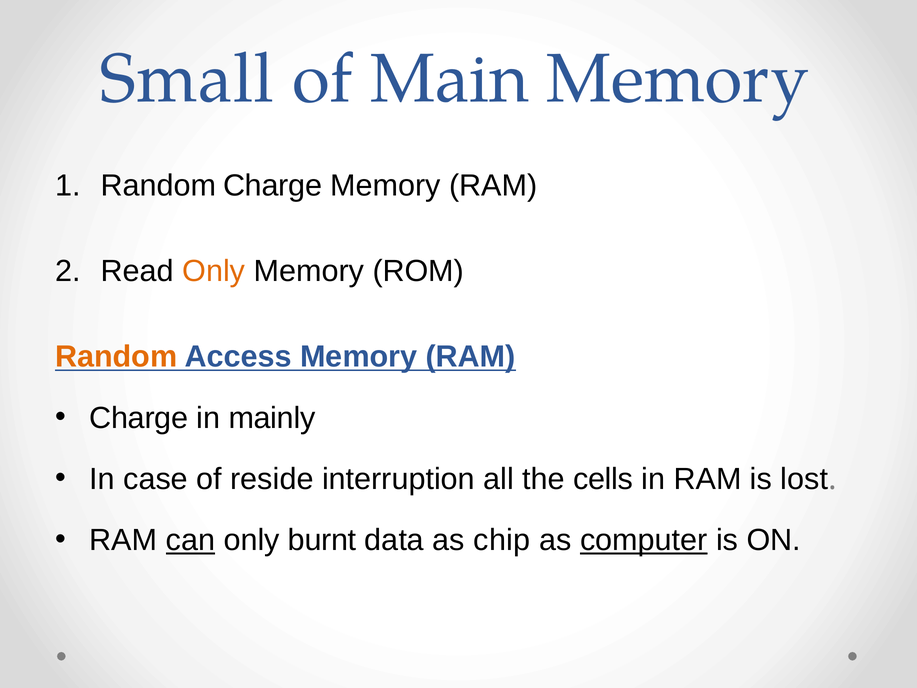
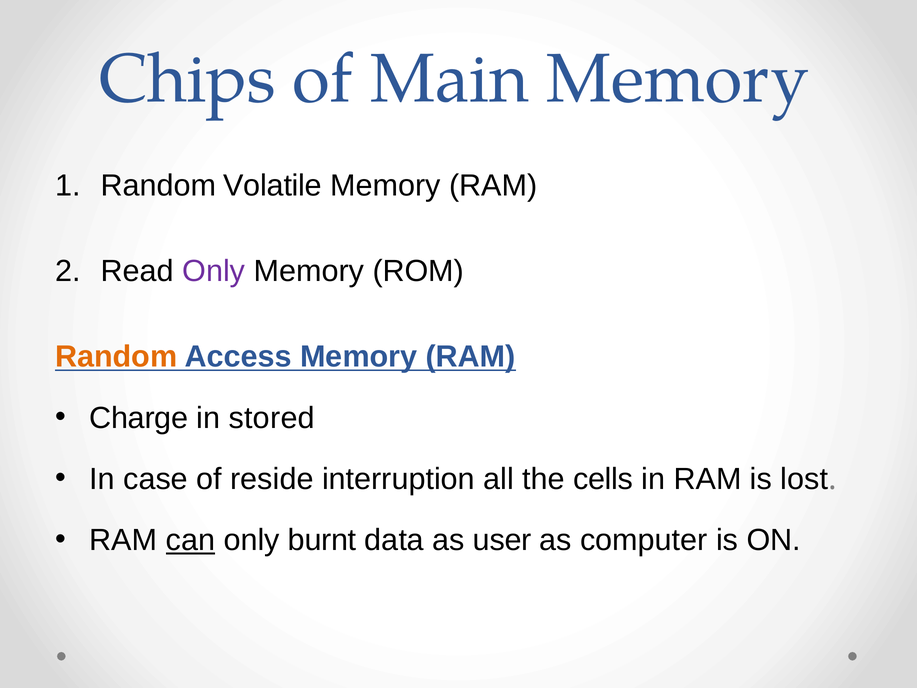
Small: Small -> Chips (188, 79)
Random Charge: Charge -> Volatile (273, 186)
Only colour: orange -> purple (214, 271)
mainly: mainly -> stored (272, 418)
chip: chip -> user (502, 540)
computer underline: present -> none (644, 540)
